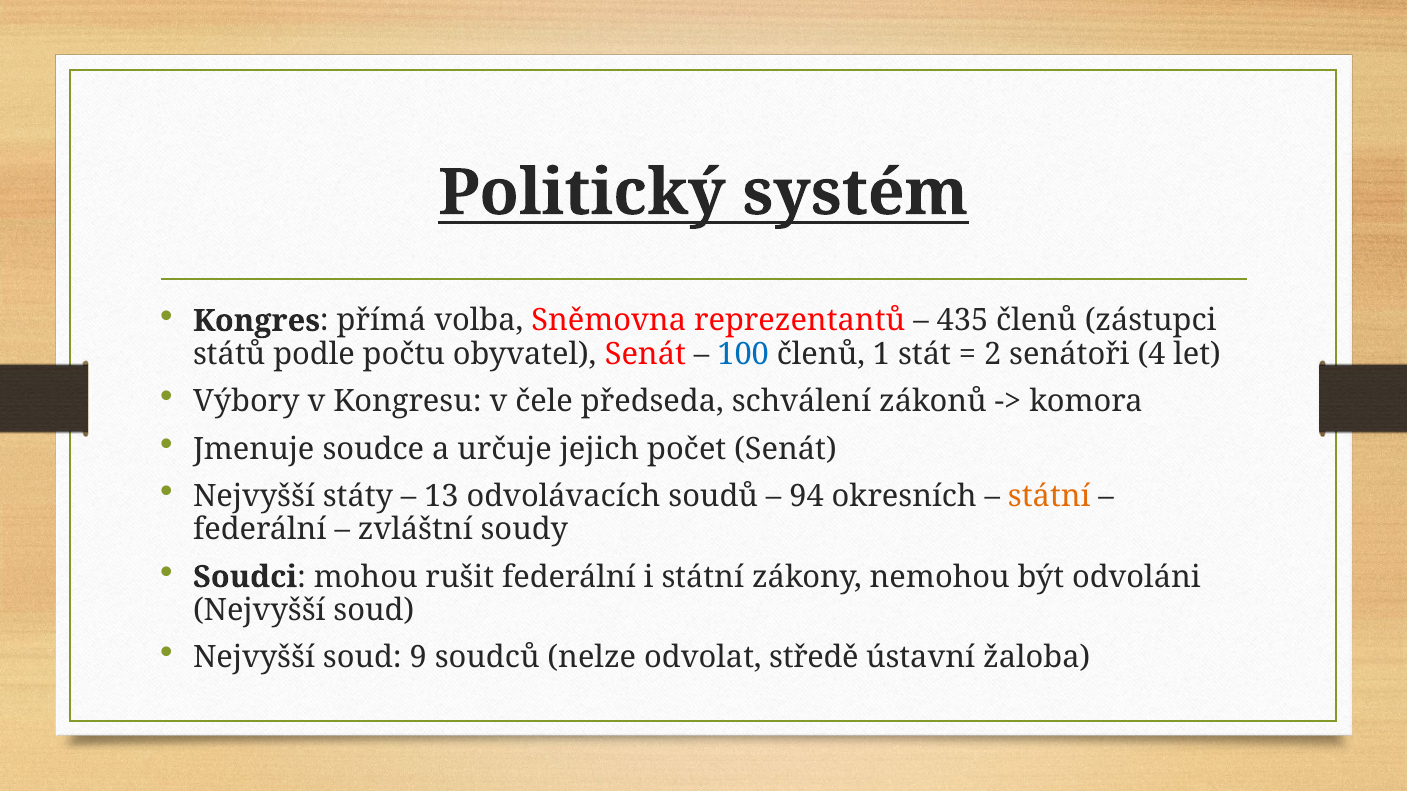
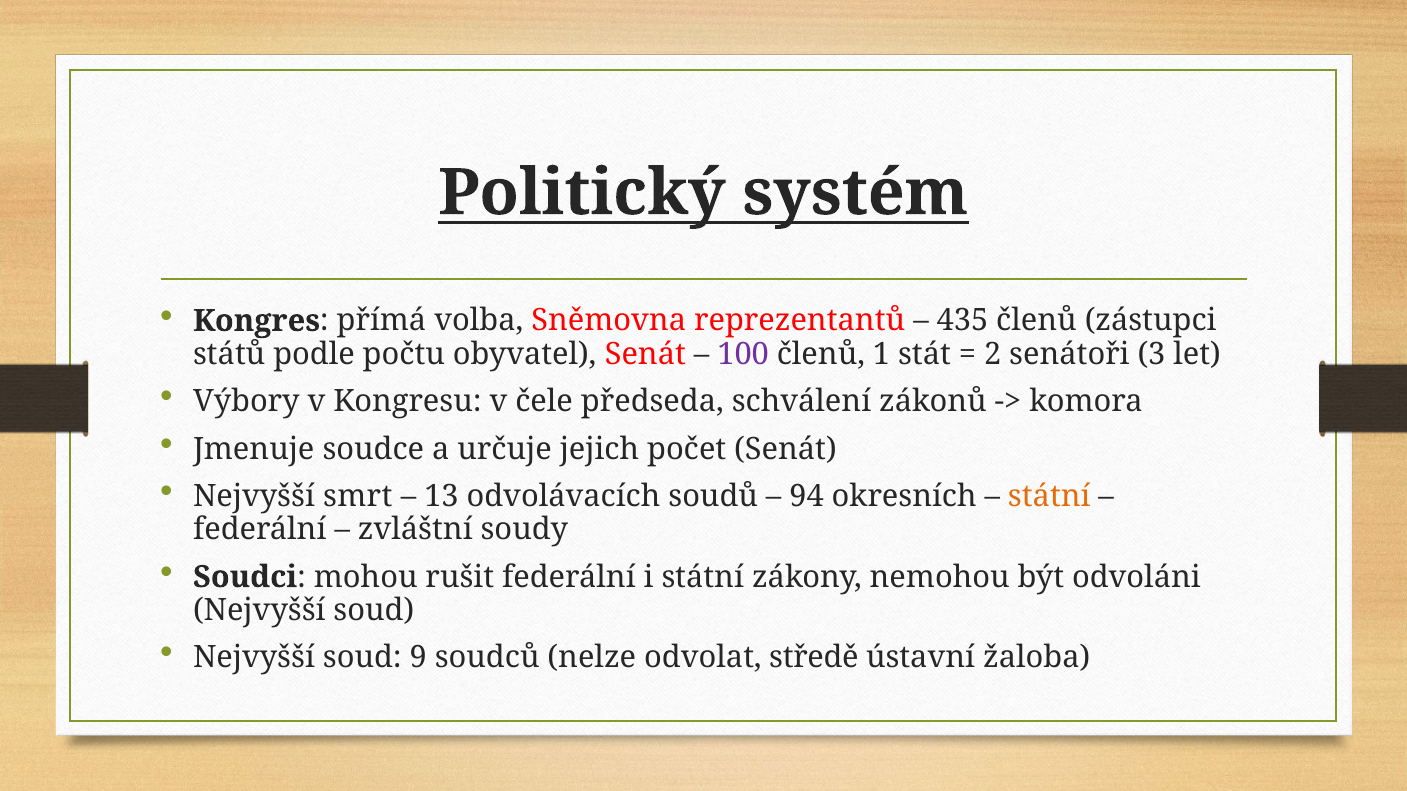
100 colour: blue -> purple (743, 354)
4: 4 -> 3 (1152, 354)
státy: státy -> smrt (358, 497)
